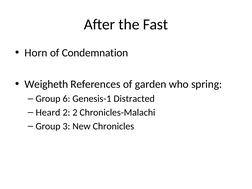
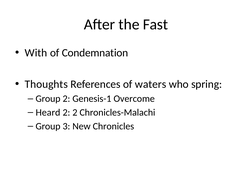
Horn: Horn -> With (36, 53)
Weigheth: Weigheth -> Thoughts (46, 84)
garden: garden -> waters (151, 84)
Group 6: 6 -> 2 (66, 99)
Distracted: Distracted -> Overcome (134, 99)
